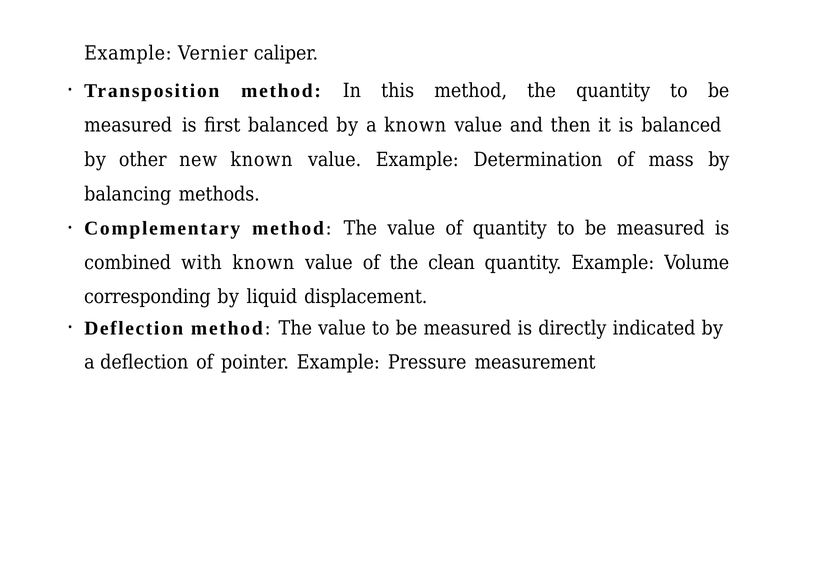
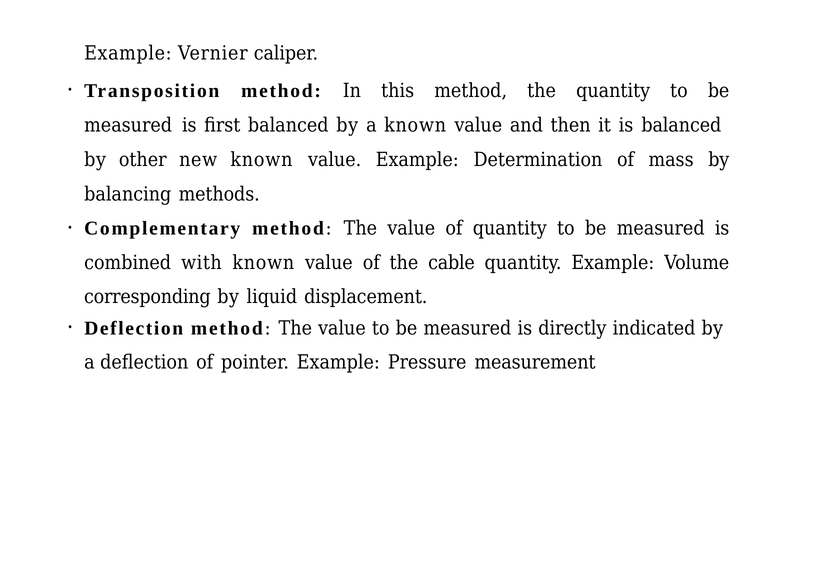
clean: clean -> cable (452, 263)
